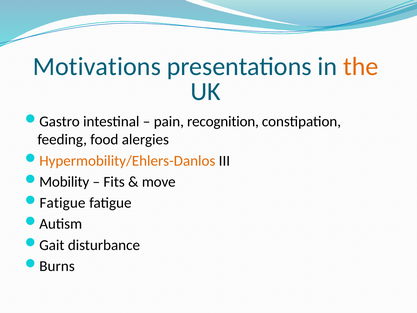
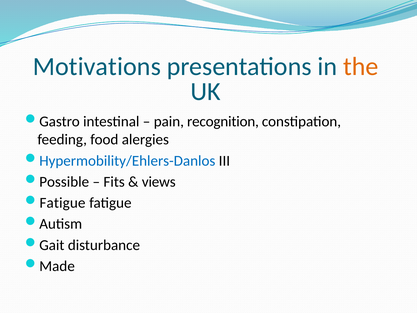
Hypermobility/Ehlers-Danlos colour: orange -> blue (127, 161)
Mobility: Mobility -> Possible (64, 182)
move: move -> views (159, 182)
Burns: Burns -> Made (57, 266)
